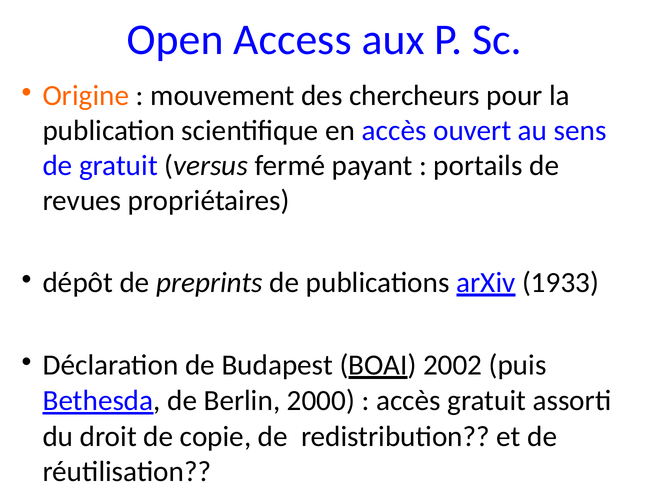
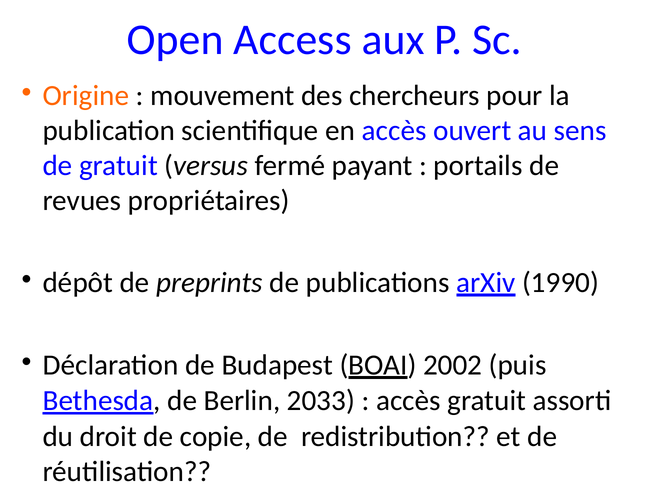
1933: 1933 -> 1990 (561, 282)
2000: 2000 -> 2033 (321, 400)
